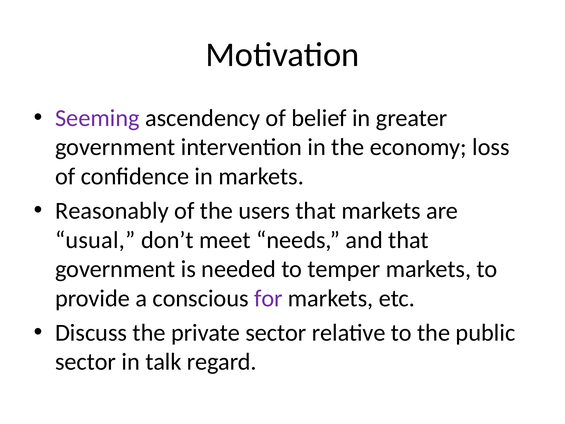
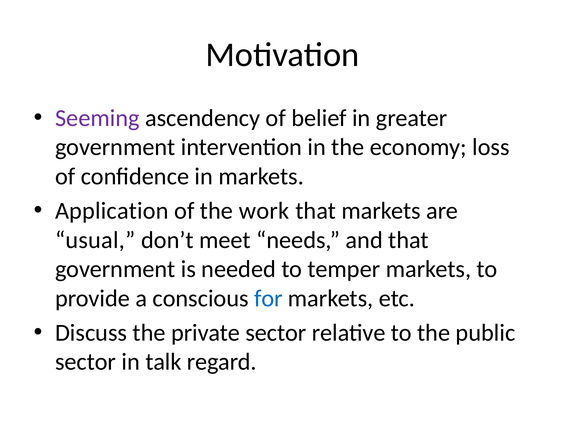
Reasonably: Reasonably -> Application (112, 211)
users: users -> work (264, 211)
for colour: purple -> blue (268, 298)
